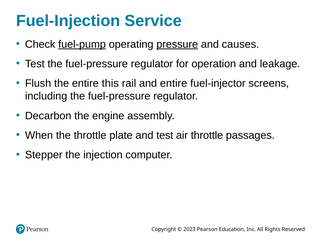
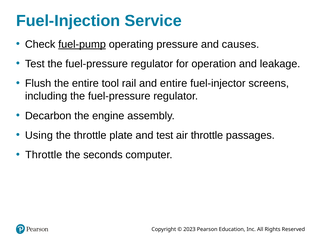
pressure underline: present -> none (177, 44)
this: this -> tool (110, 83)
When: When -> Using (39, 135)
Stepper: Stepper -> Throttle (44, 155)
injection: injection -> seconds (103, 155)
